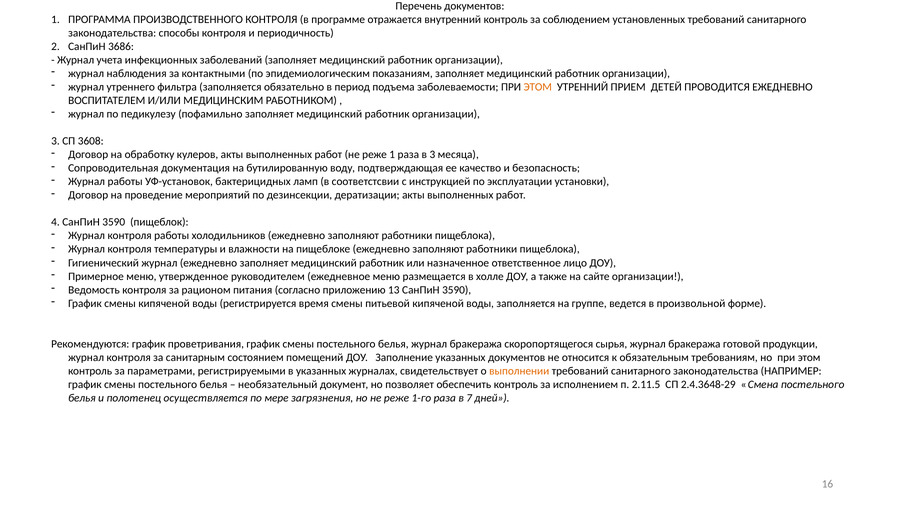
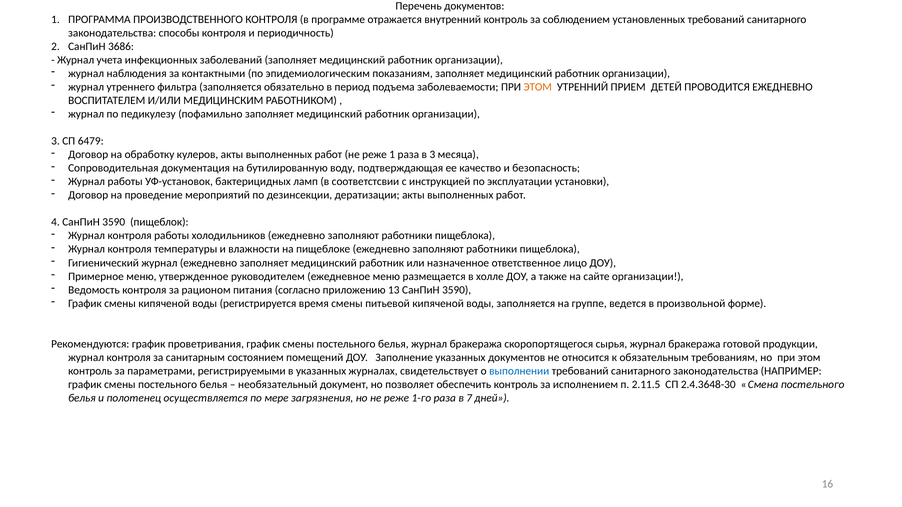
3608: 3608 -> 6479 (91, 141)
выполнении colour: orange -> blue (519, 371)
2.4.3648-29: 2.4.3648-29 -> 2.4.3648-30 (708, 385)
